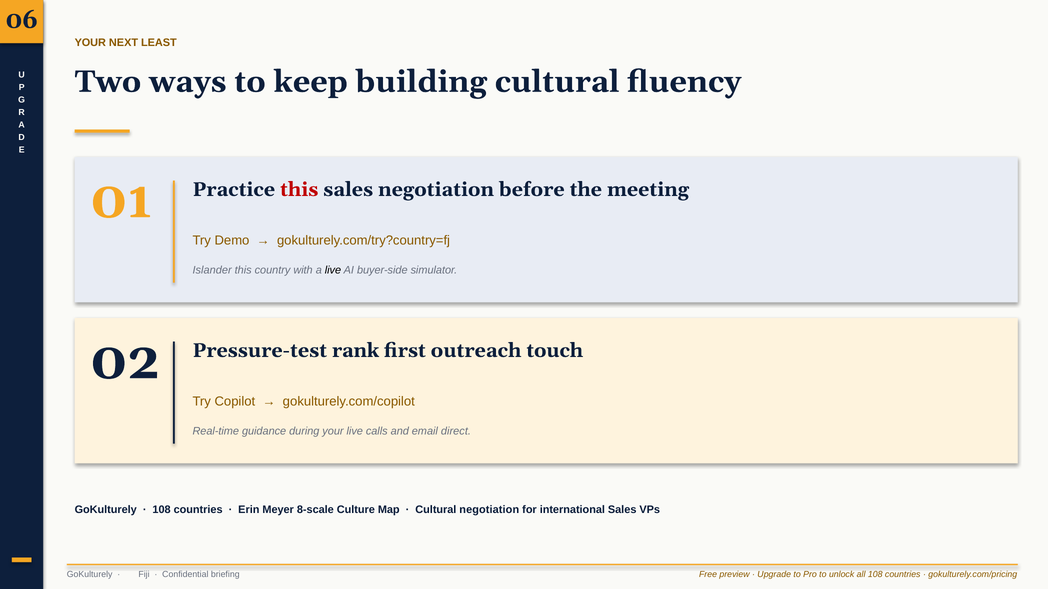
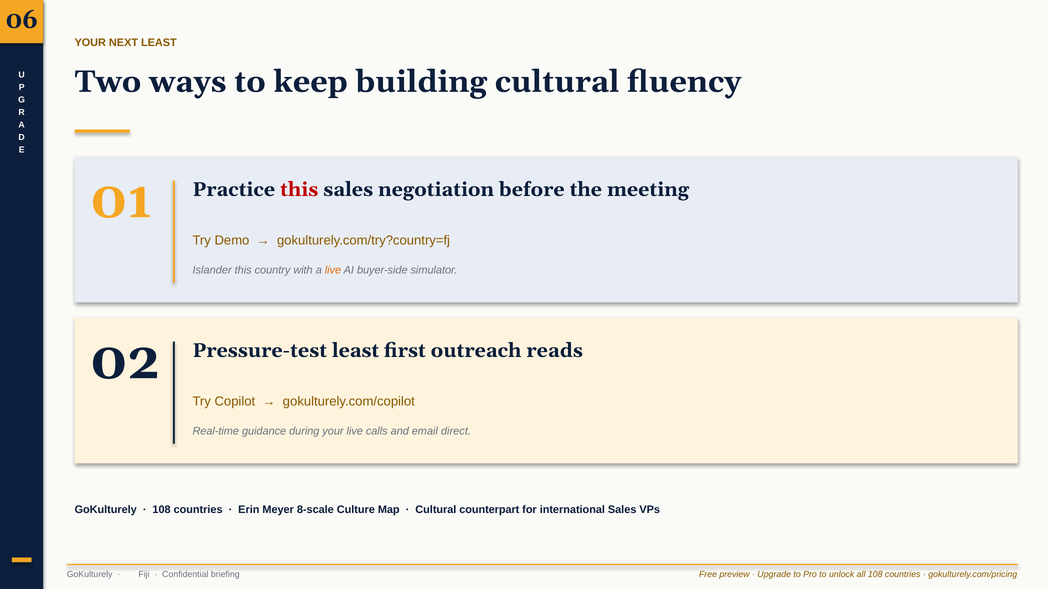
live colour: black -> orange (333, 271)
Pressure-test rank: rank -> least (356, 351)
touch: touch -> reads (555, 351)
Cultural negotiation: negotiation -> counterpart (489, 510)
